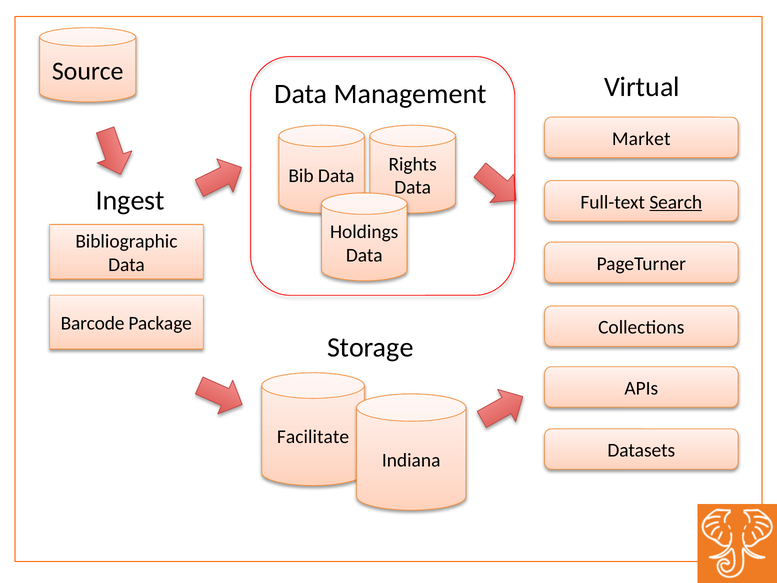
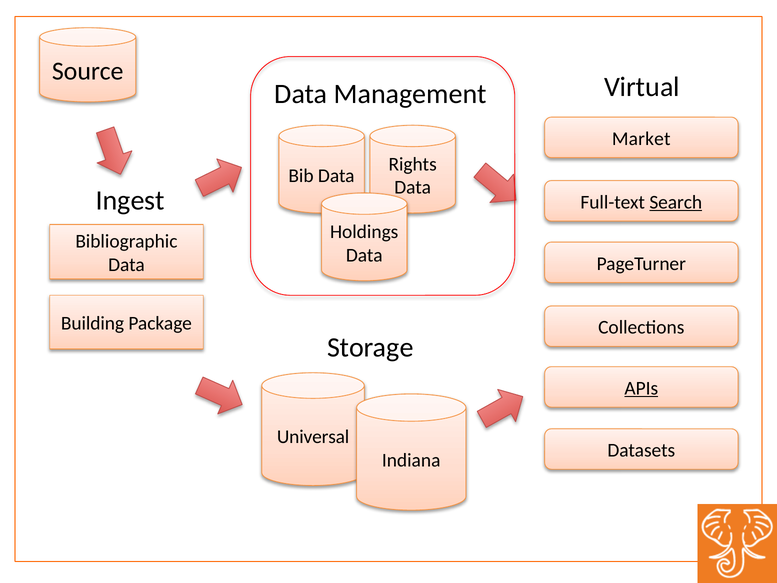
Barcode: Barcode -> Building (93, 323)
APIs underline: none -> present (641, 388)
Facilitate: Facilitate -> Universal (313, 437)
